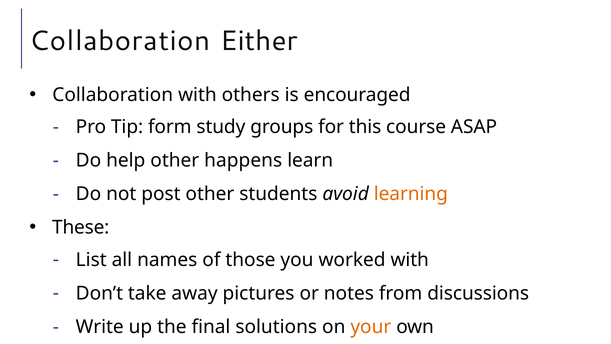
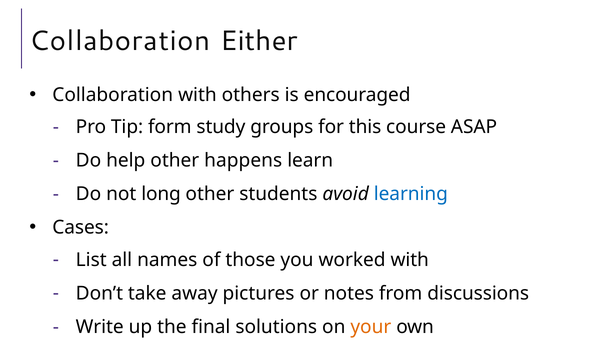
post: post -> long (161, 194)
learning colour: orange -> blue (411, 194)
These: These -> Cases (81, 227)
